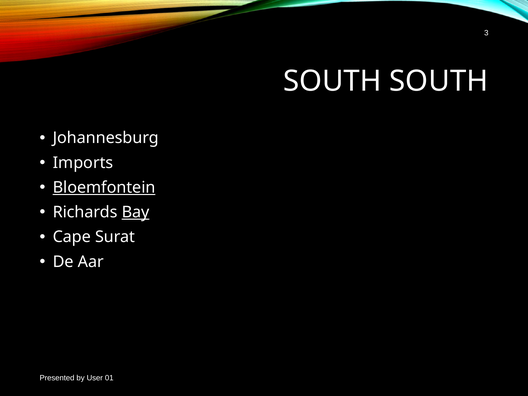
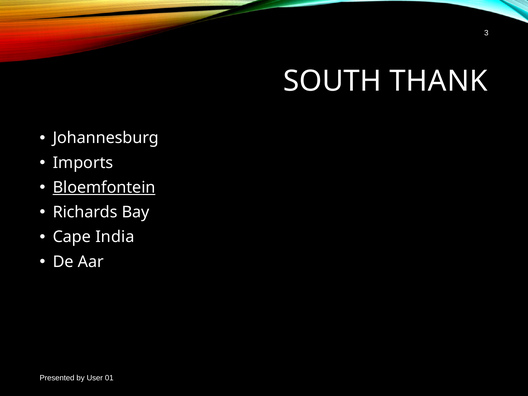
SOUTH SOUTH: SOUTH -> THANK (439, 81)
Bay underline: present -> none (136, 212)
Surat: Surat -> India (115, 237)
